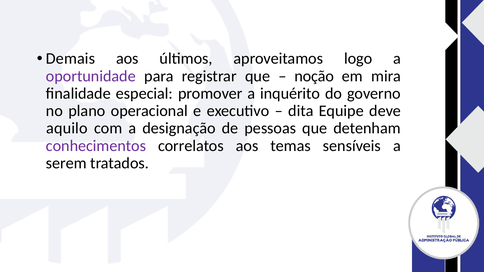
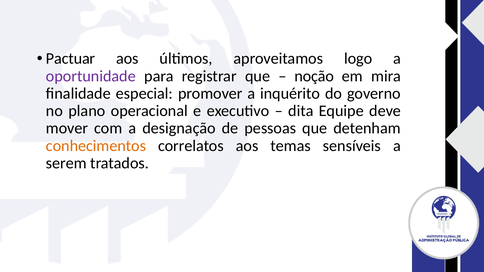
Demais: Demais -> Pactuar (71, 59)
aquilo: aquilo -> mover (67, 128)
conhecimentos colour: purple -> orange (96, 146)
